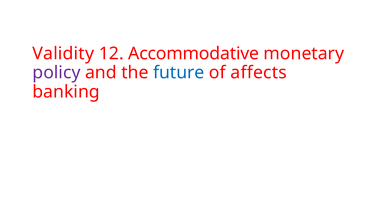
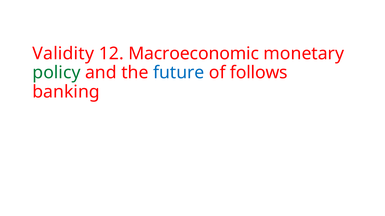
Accommodative: Accommodative -> Macroeconomic (194, 54)
policy colour: purple -> green (56, 73)
affects: affects -> follows (259, 73)
